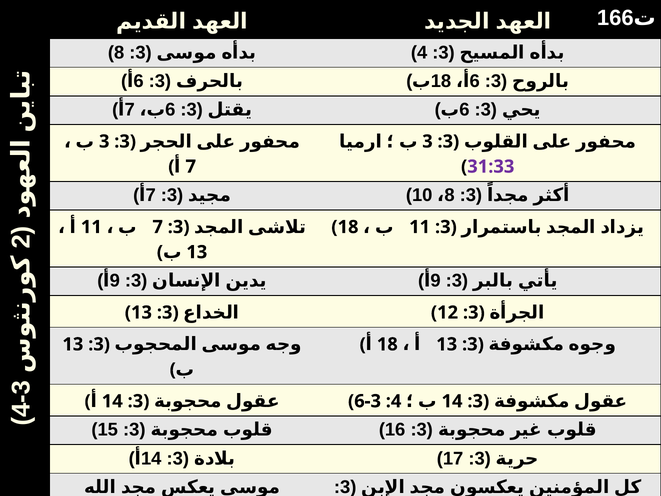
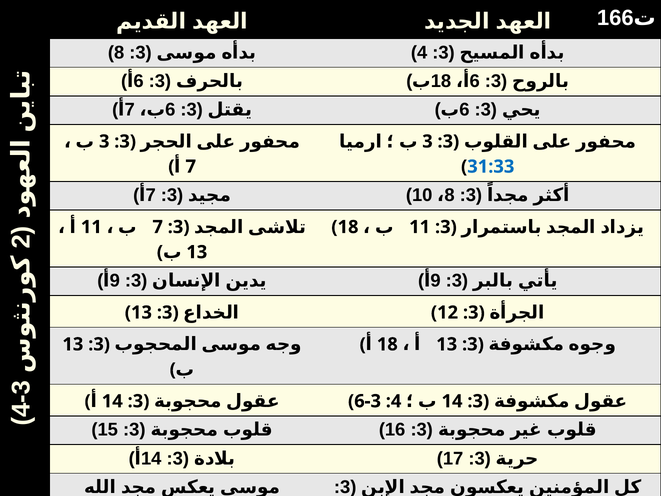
31:33 colour: purple -> blue (491, 167)
